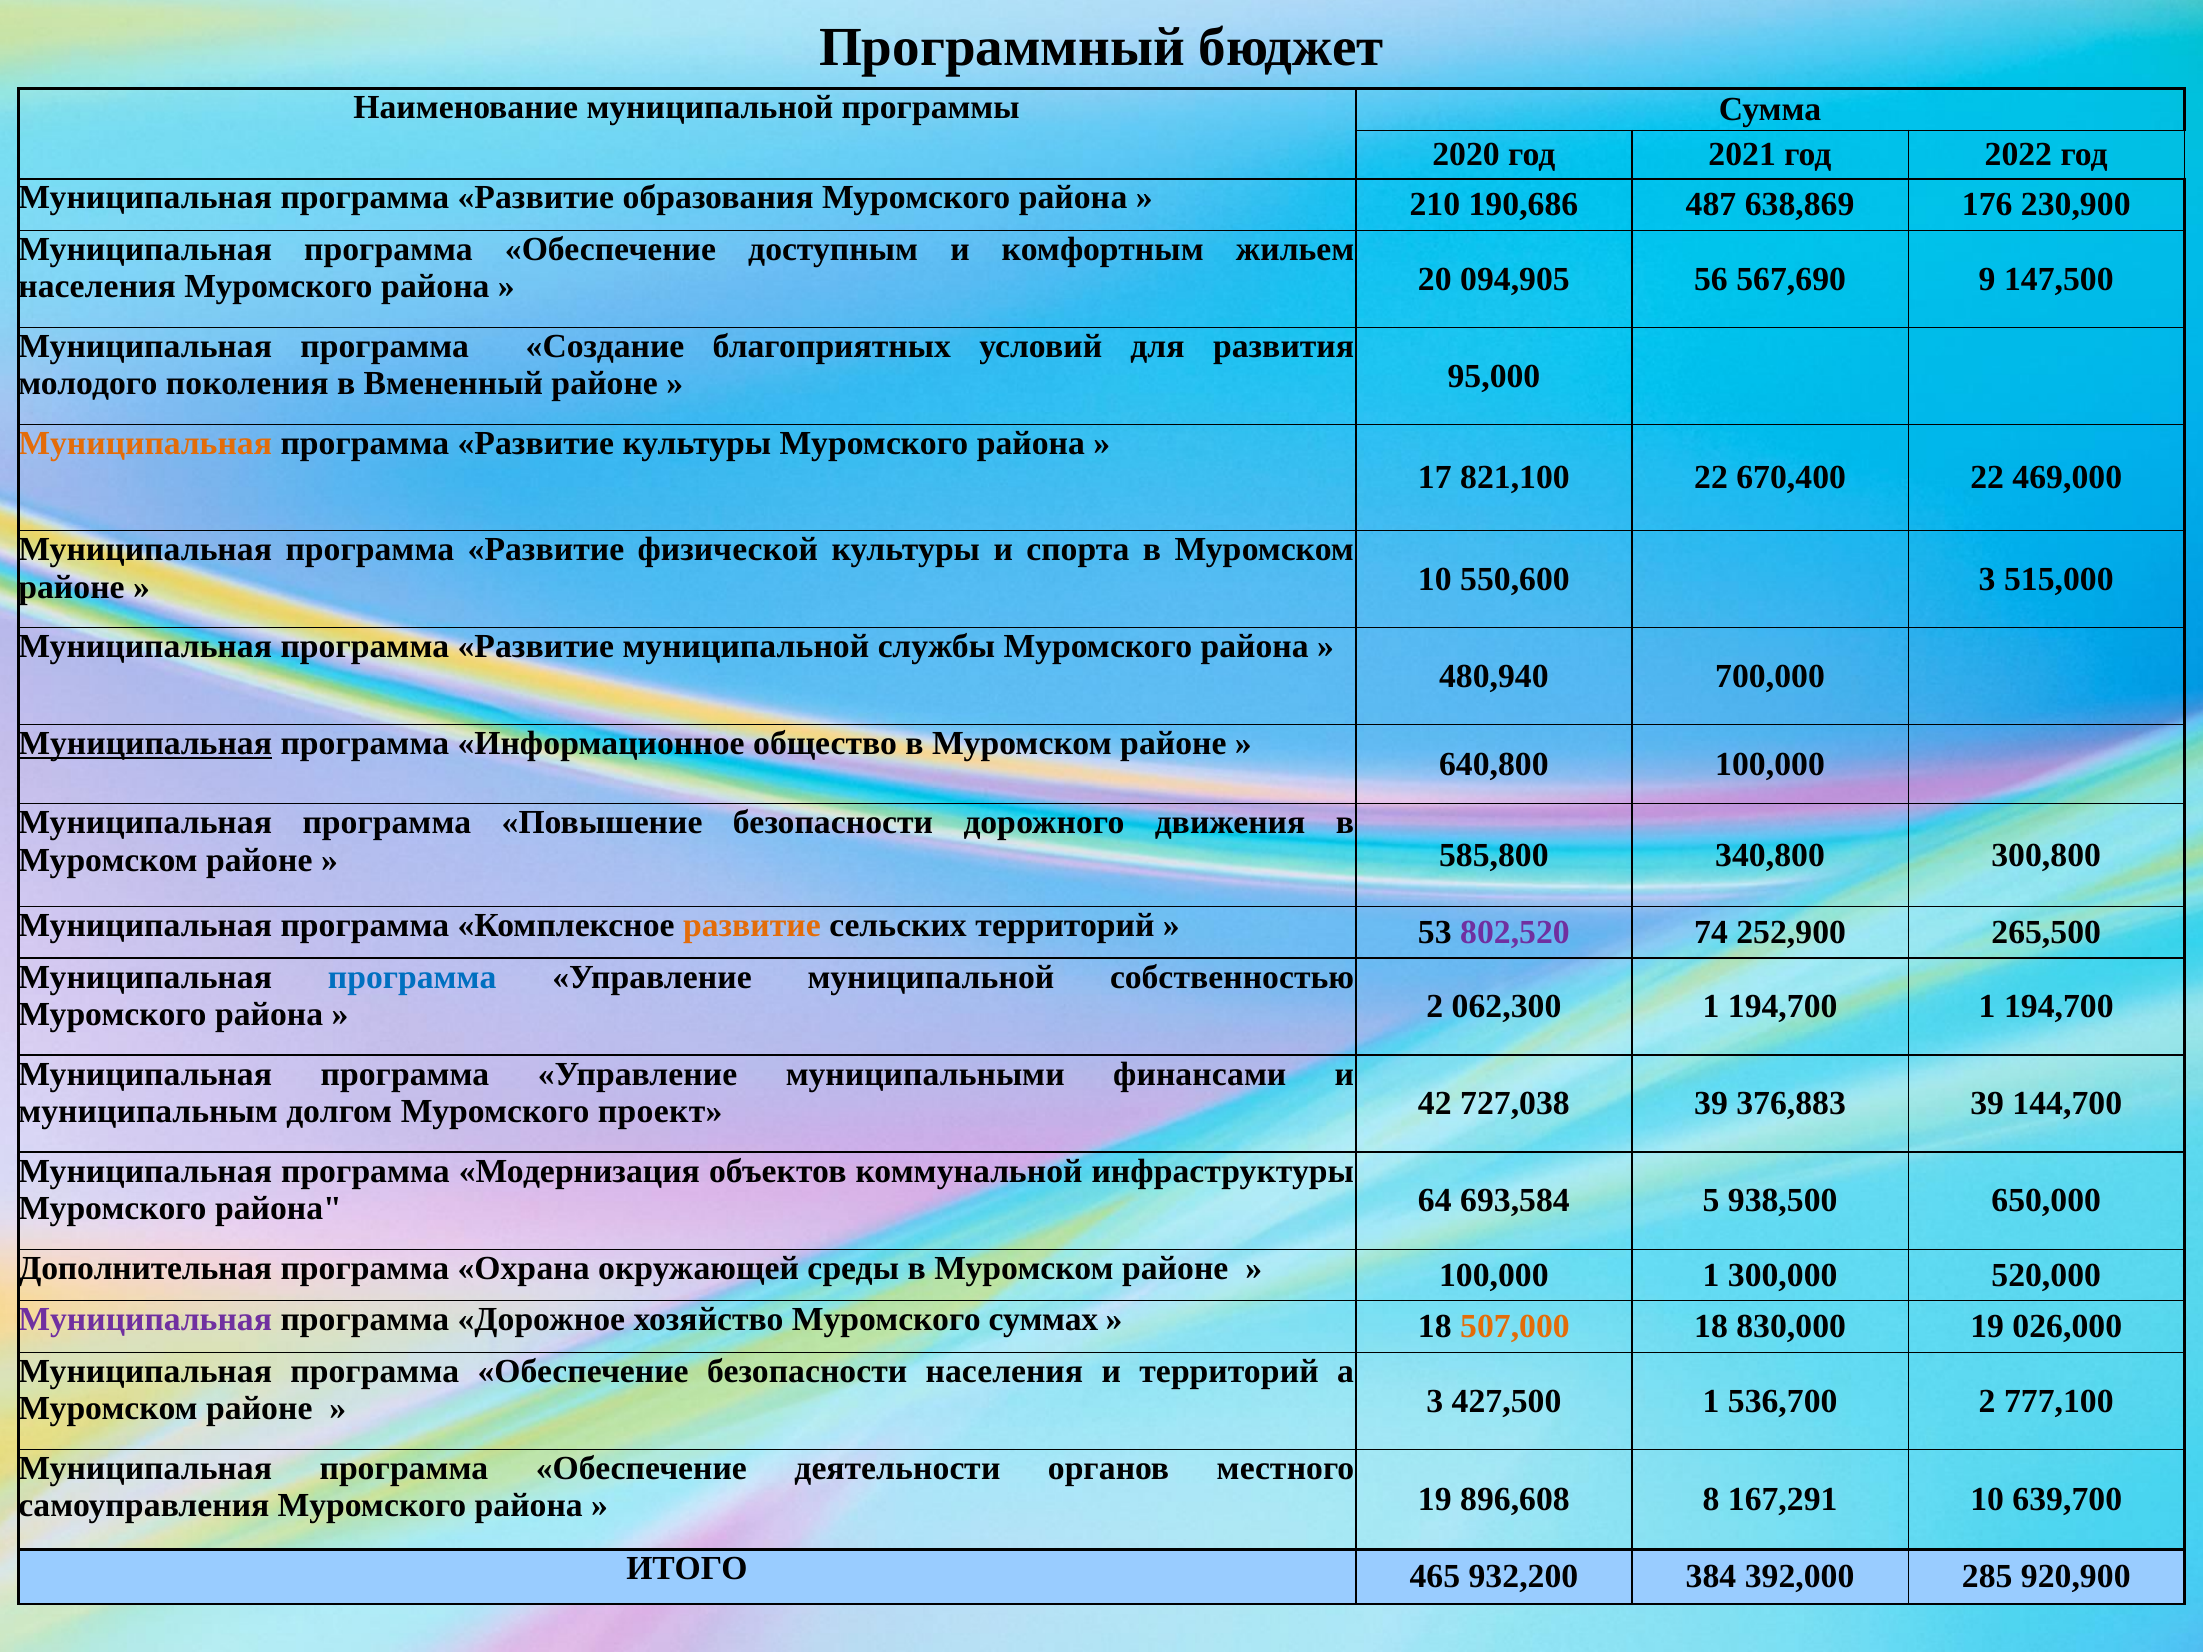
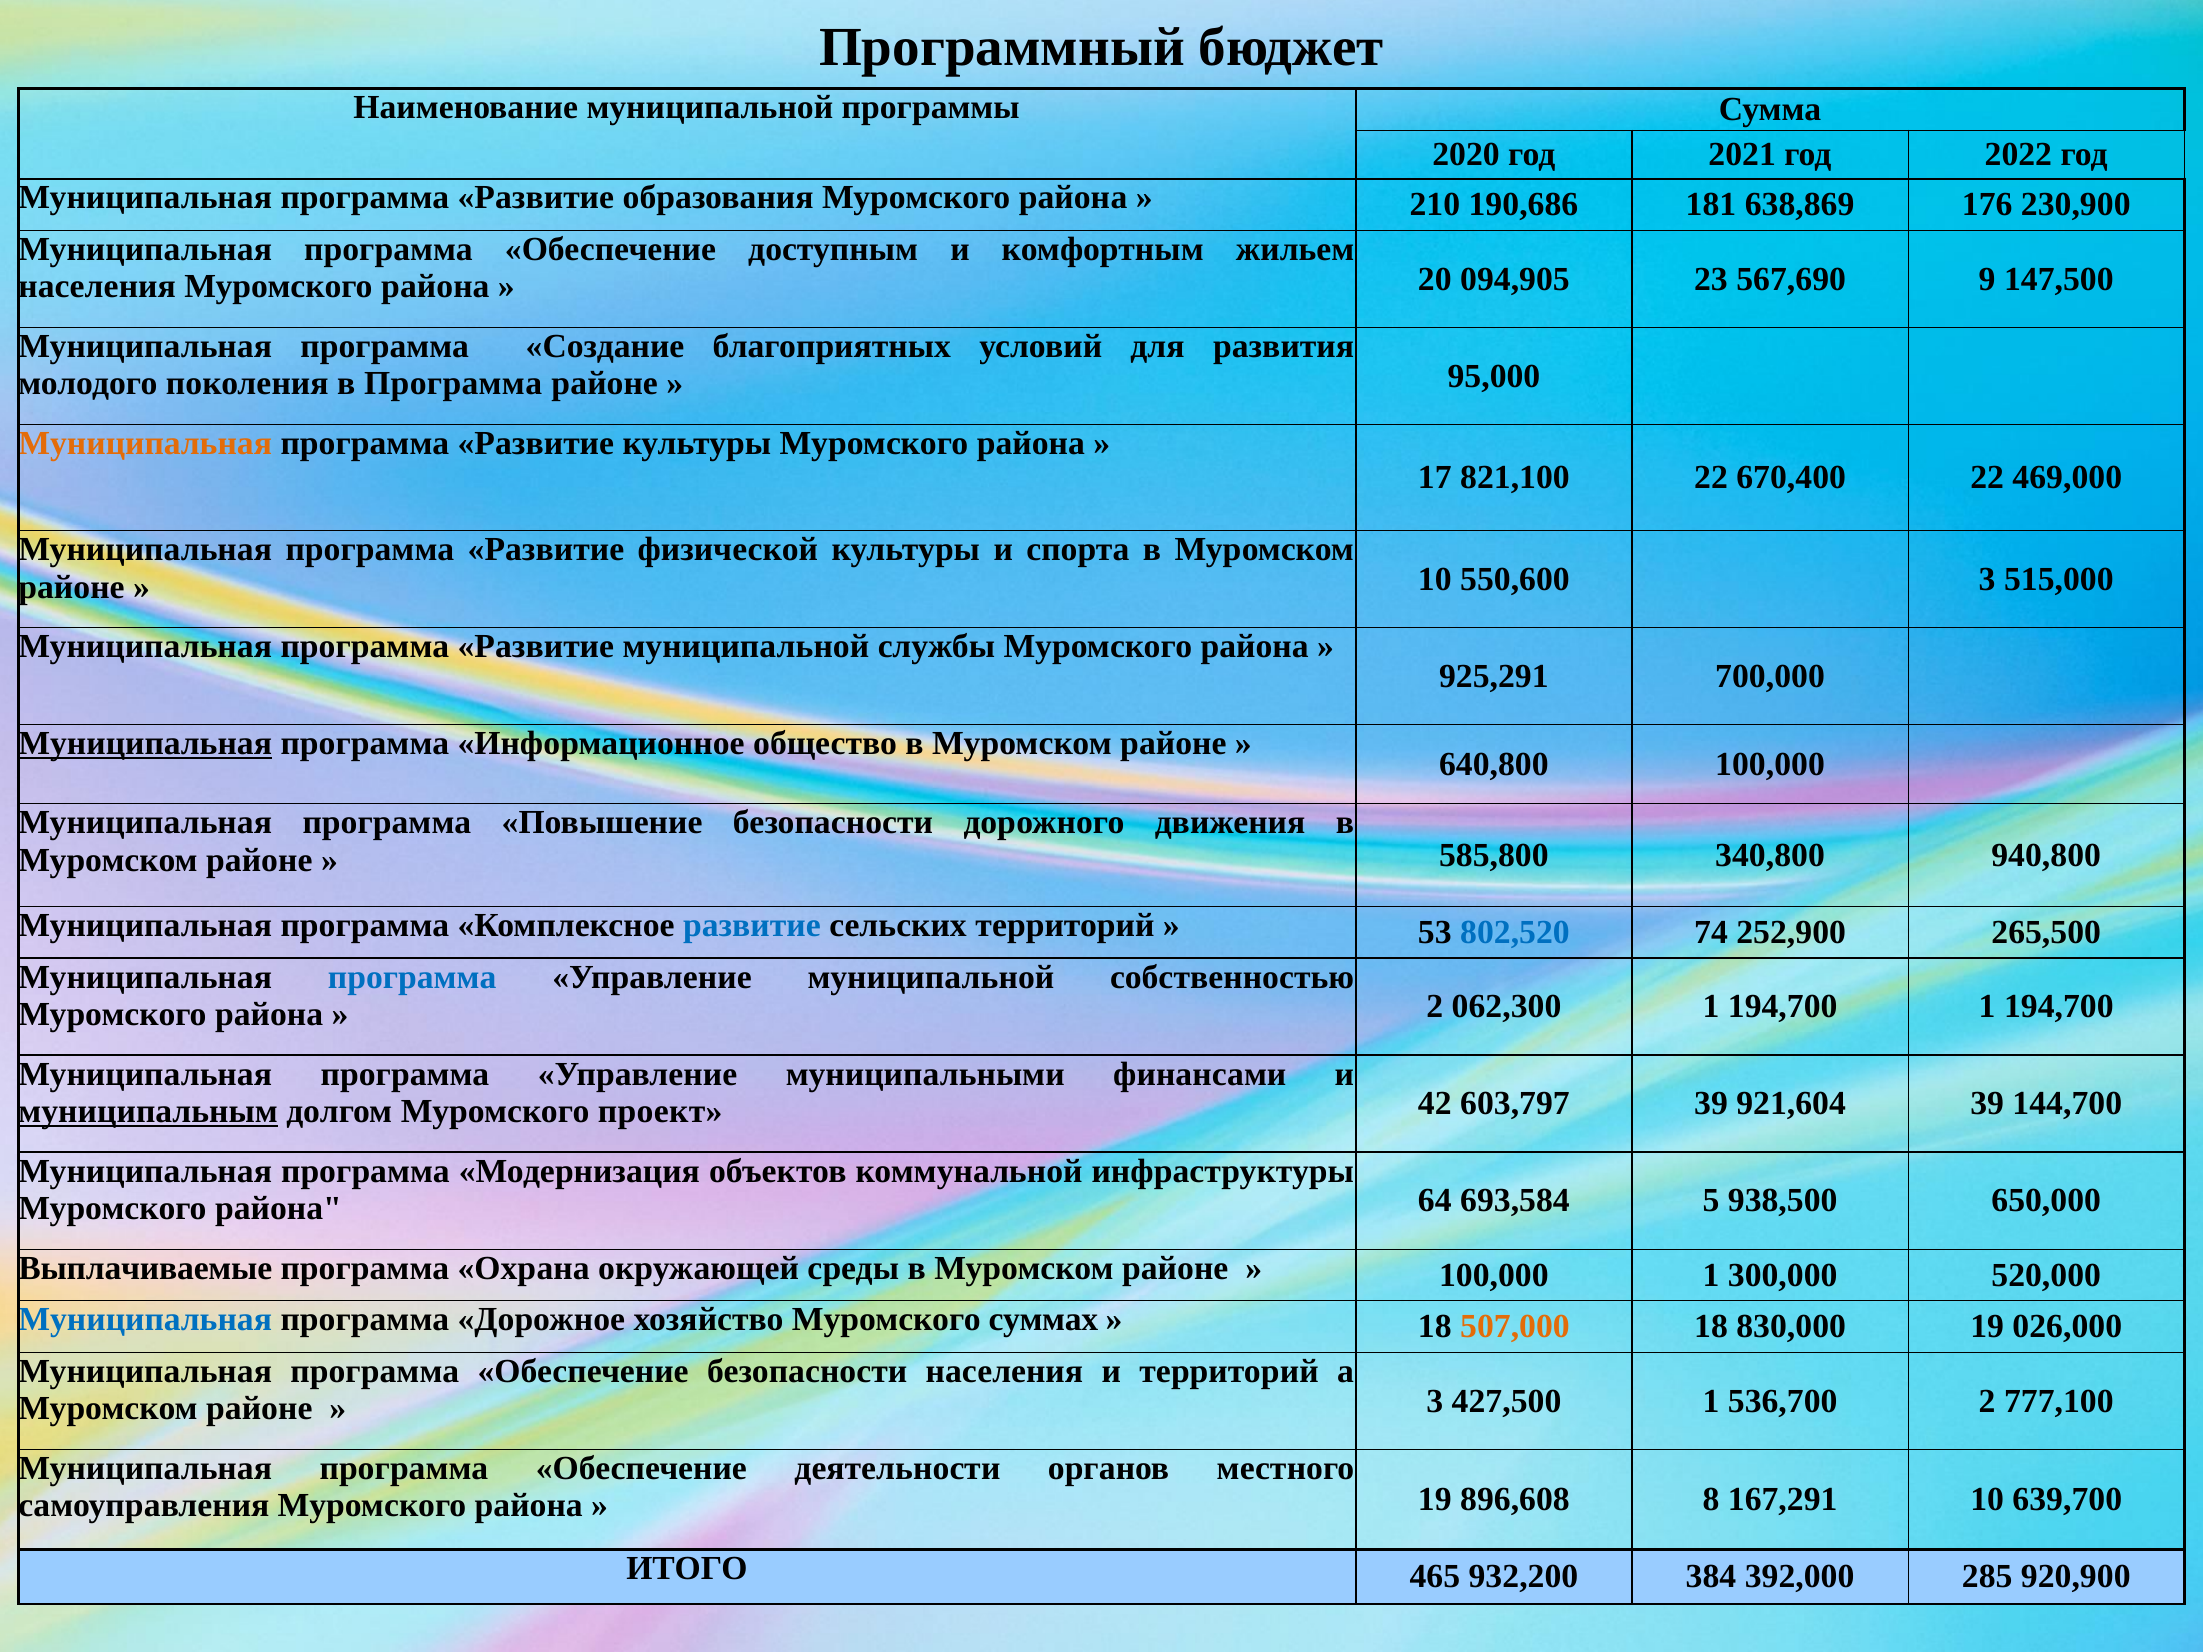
487: 487 -> 181 (1711, 205)
56: 56 -> 23 (1711, 279)
в Вмененный: Вмененный -> Программа (453, 384)
480,940: 480,940 -> 925,291 (1494, 676)
300,800: 300,800 -> 940,800 (2046, 855)
развитие colour: orange -> blue (752, 926)
802,520 colour: purple -> blue (1515, 933)
муниципальным underline: none -> present (148, 1112)
727,038: 727,038 -> 603,797 (1515, 1104)
376,883: 376,883 -> 921,604 (1791, 1104)
Дополнительная: Дополнительная -> Выплачиваемые (145, 1268)
Муниципальная colour: purple -> blue (145, 1320)
